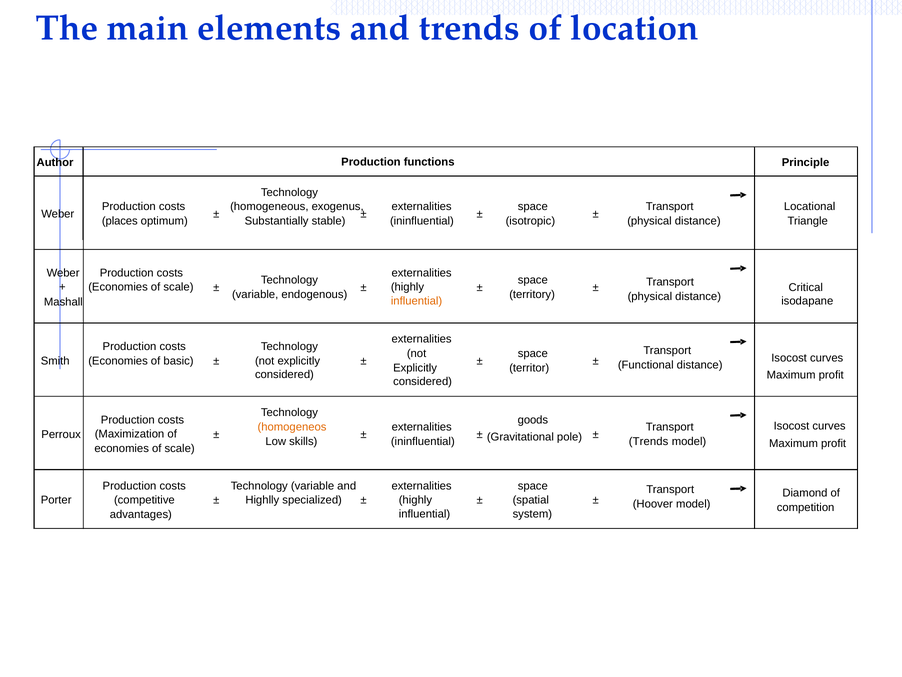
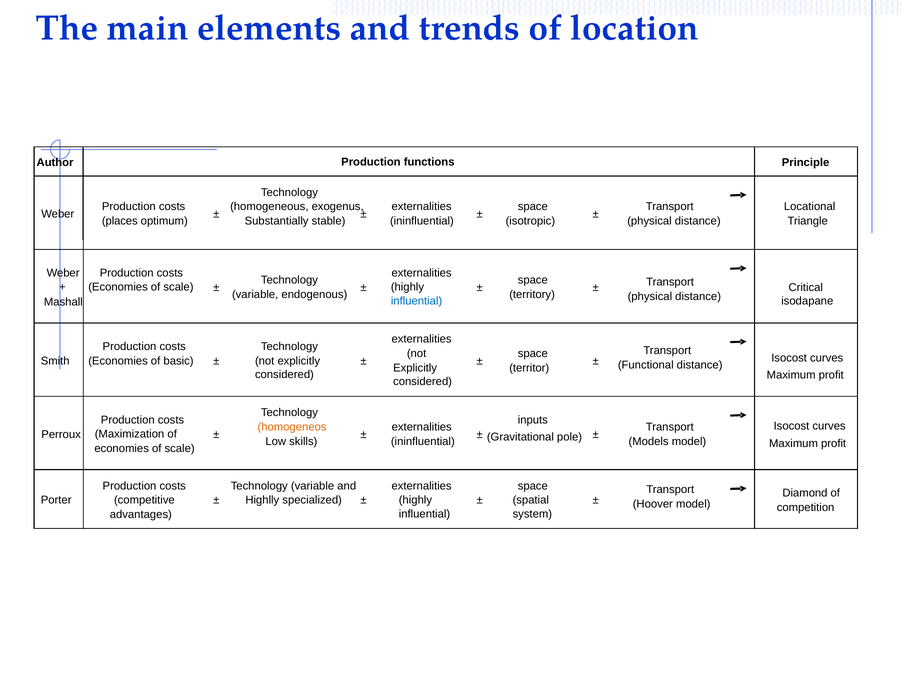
influential colour: orange -> blue (417, 301)
goods: goods -> inputs (533, 420)
Trends: Trends -> Models (649, 441)
